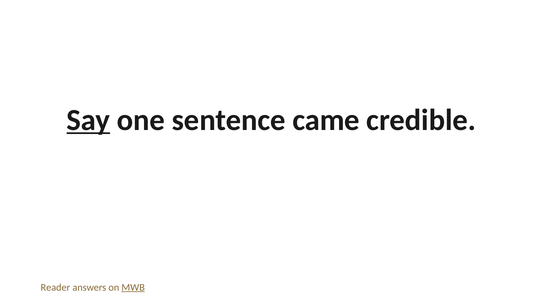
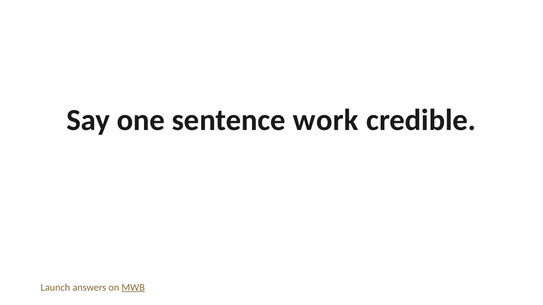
Say underline: present -> none (88, 120)
came: came -> work (326, 120)
Reader: Reader -> Launch (55, 288)
